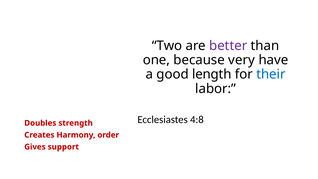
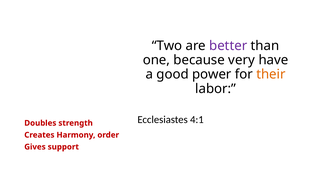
length: length -> power (212, 74)
their colour: blue -> orange (271, 74)
4:8: 4:8 -> 4:1 (197, 120)
